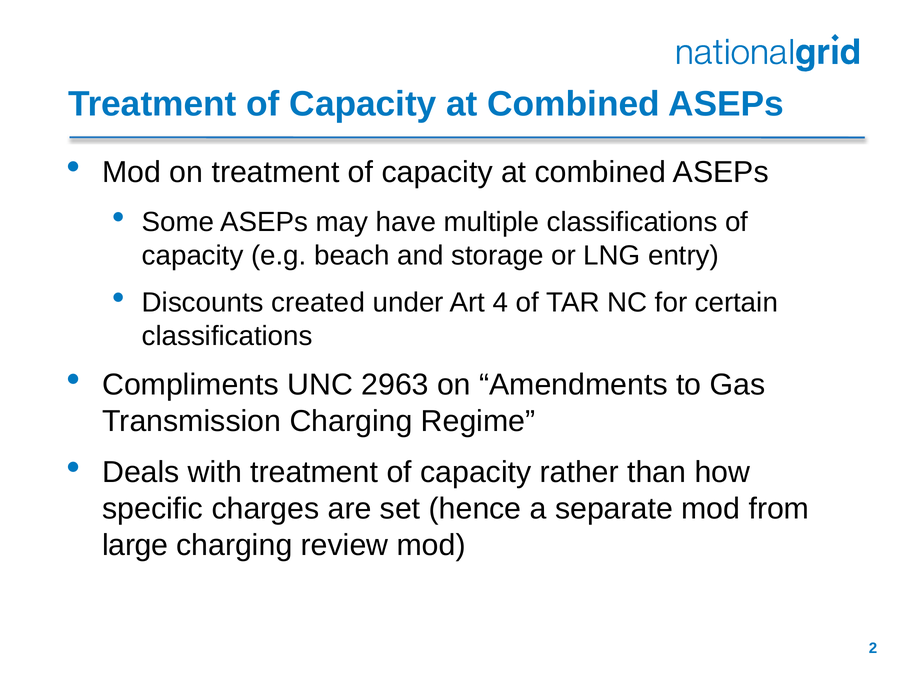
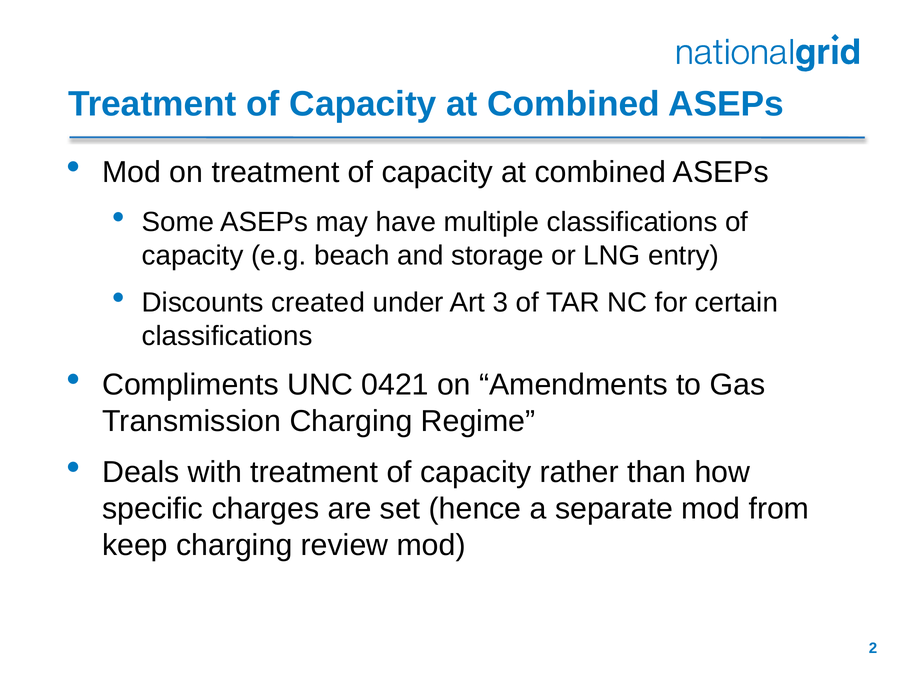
4: 4 -> 3 (501, 303)
2963: 2963 -> 0421 (395, 385)
large: large -> keep (135, 546)
